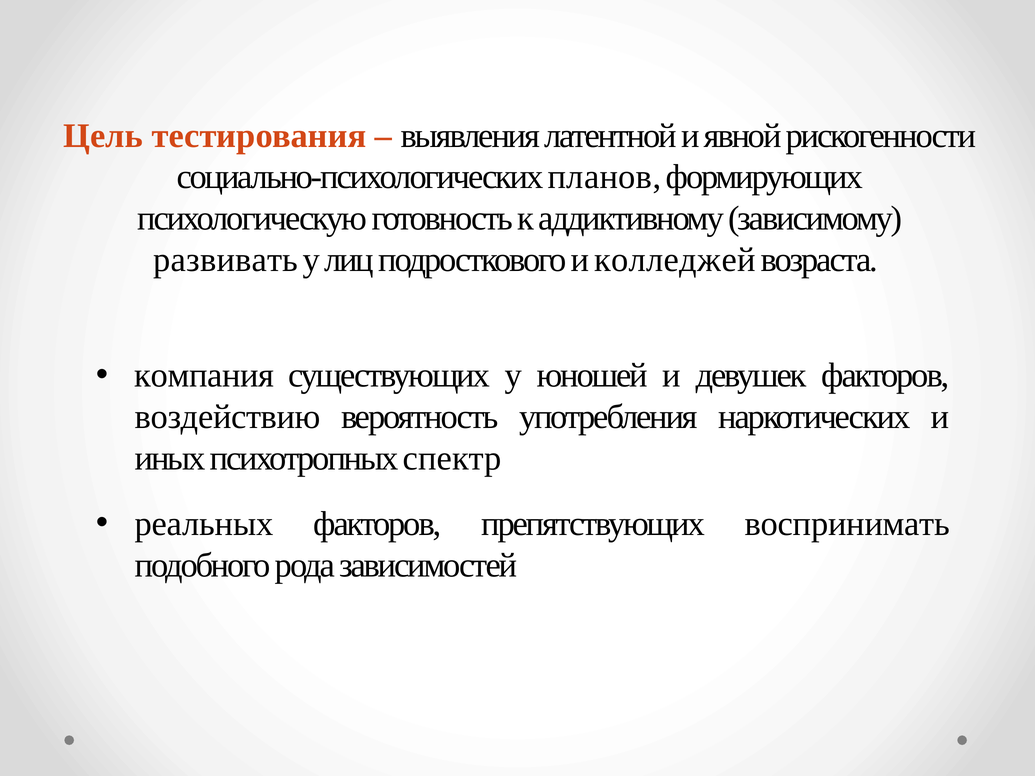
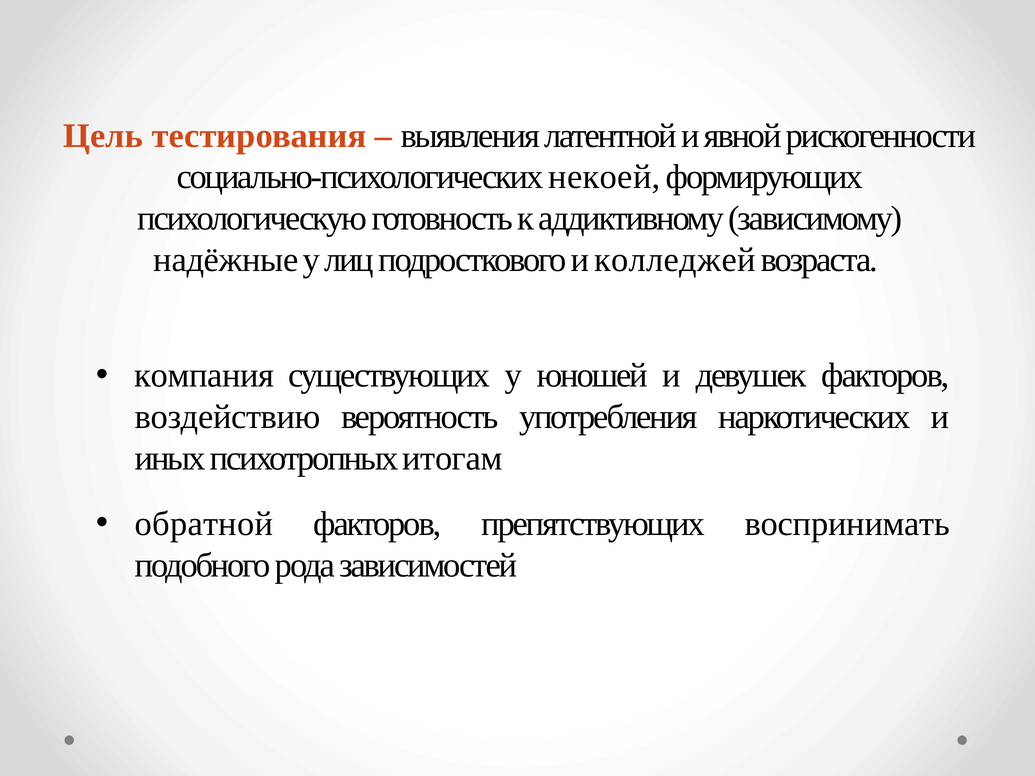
планов: планов -> некоей (604, 177)
развивать: развивать -> надёжные (226, 260)
спектр: спектр -> итогам (452, 458)
реальных: реальных -> обратной (204, 524)
